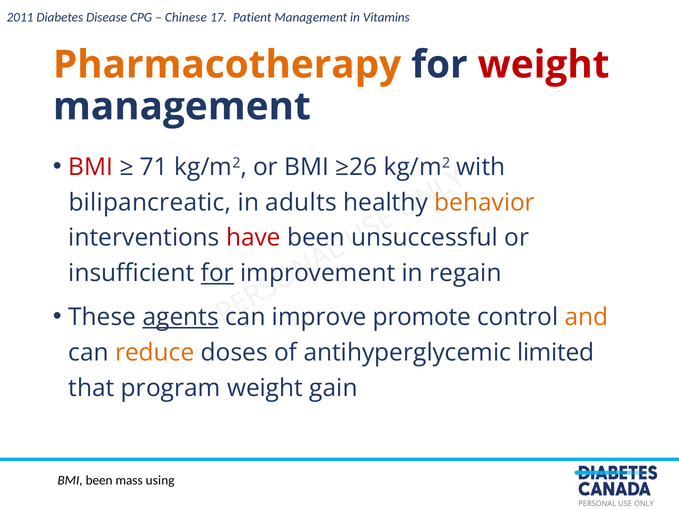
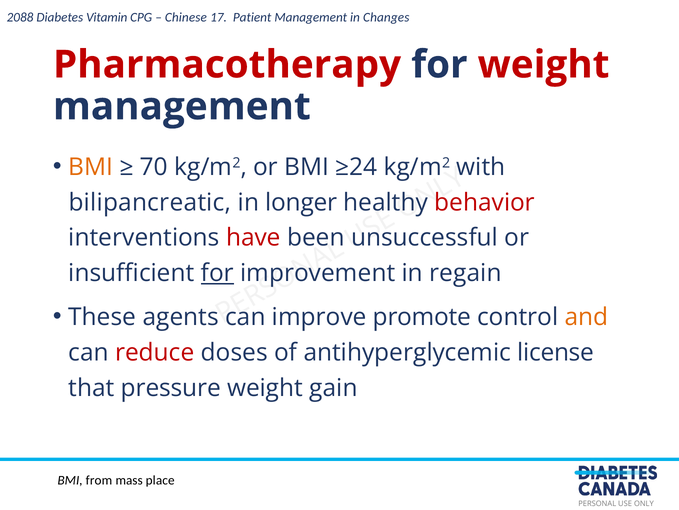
2011: 2011 -> 2088 (20, 17)
Disease: Disease -> Vitamin (107, 17)
Vitamins: Vitamins -> Changes (386, 17)
Pharmacotherapy colour: orange -> red (227, 65)
BMI colour: red -> orange (91, 167)
71: 71 -> 70 (154, 167)
≥26: ≥26 -> ≥24 (356, 167)
adults: adults -> longer (301, 202)
behavior colour: orange -> red (485, 202)
agents underline: present -> none (181, 317)
reduce colour: orange -> red (155, 352)
limited: limited -> license (556, 352)
program: program -> pressure (171, 387)
BMI been: been -> from (99, 480)
using: using -> place (160, 480)
